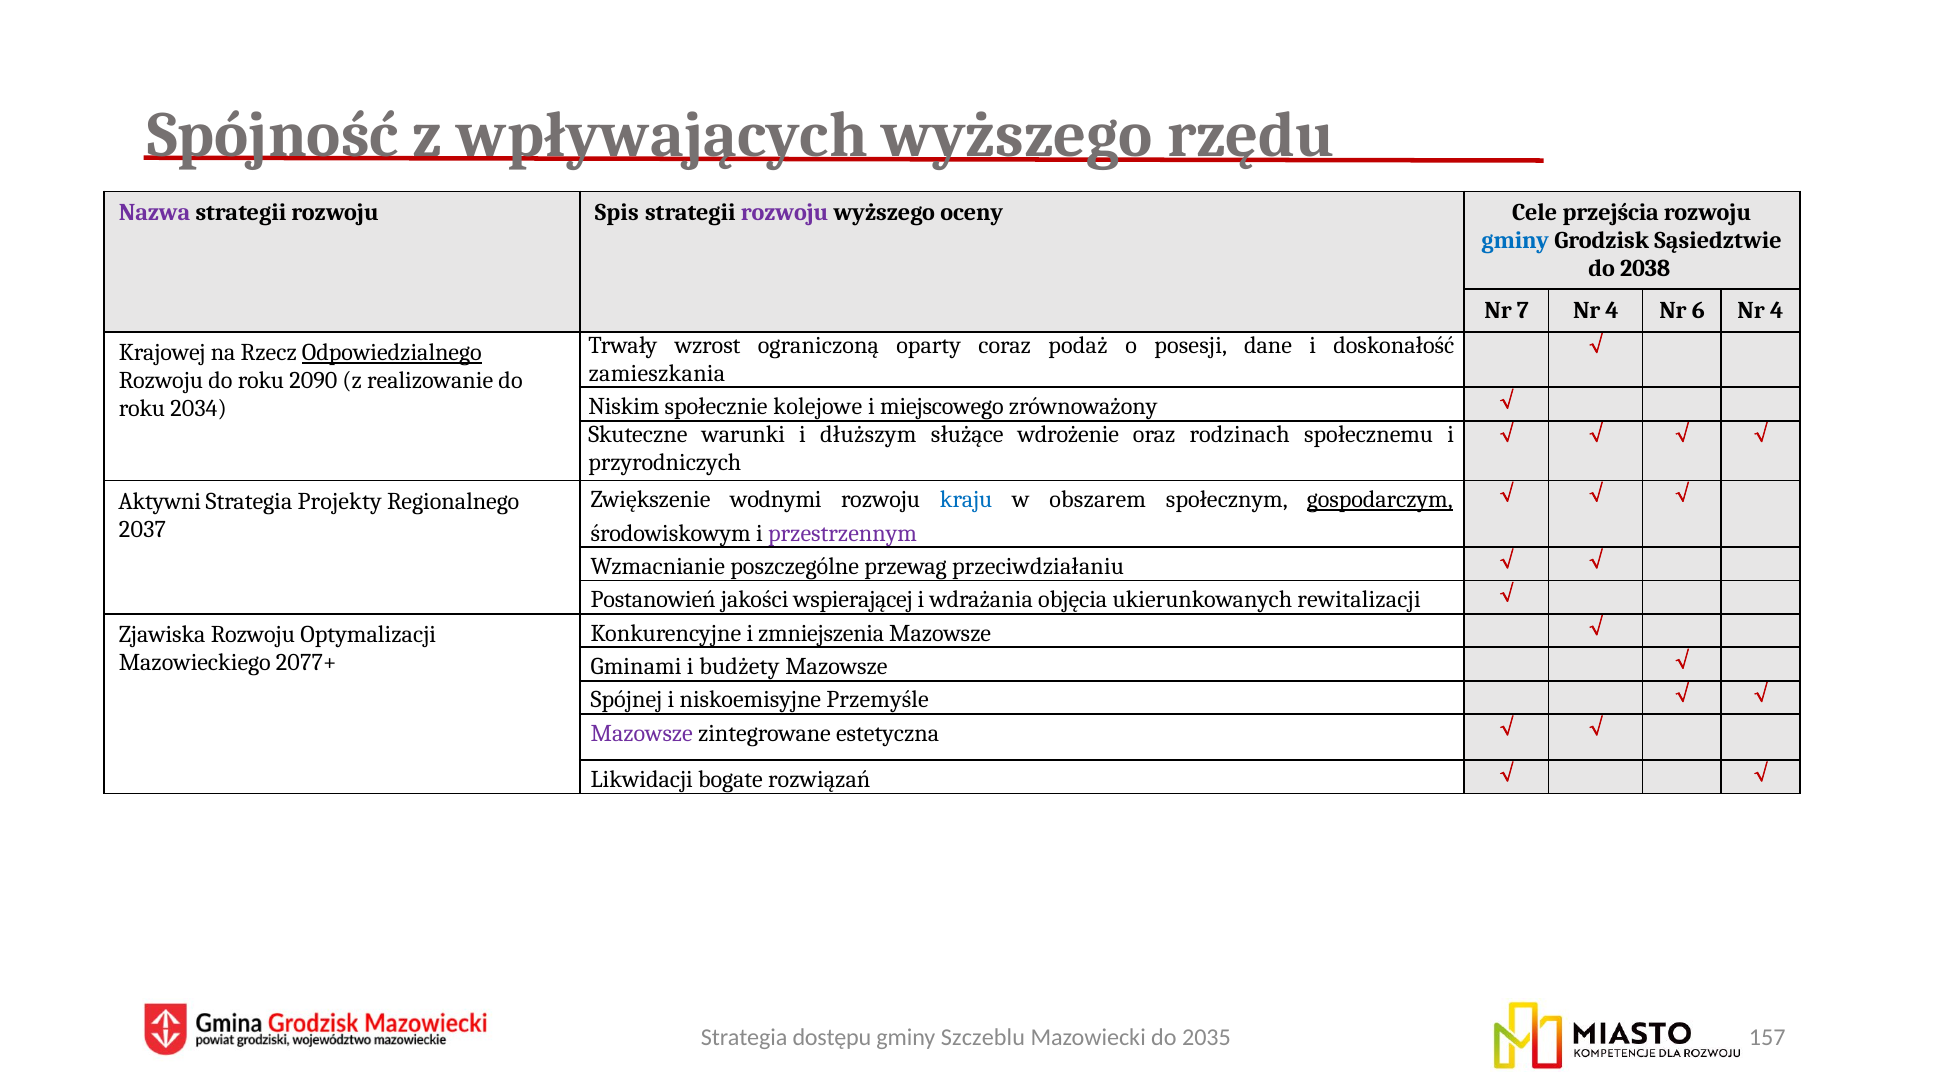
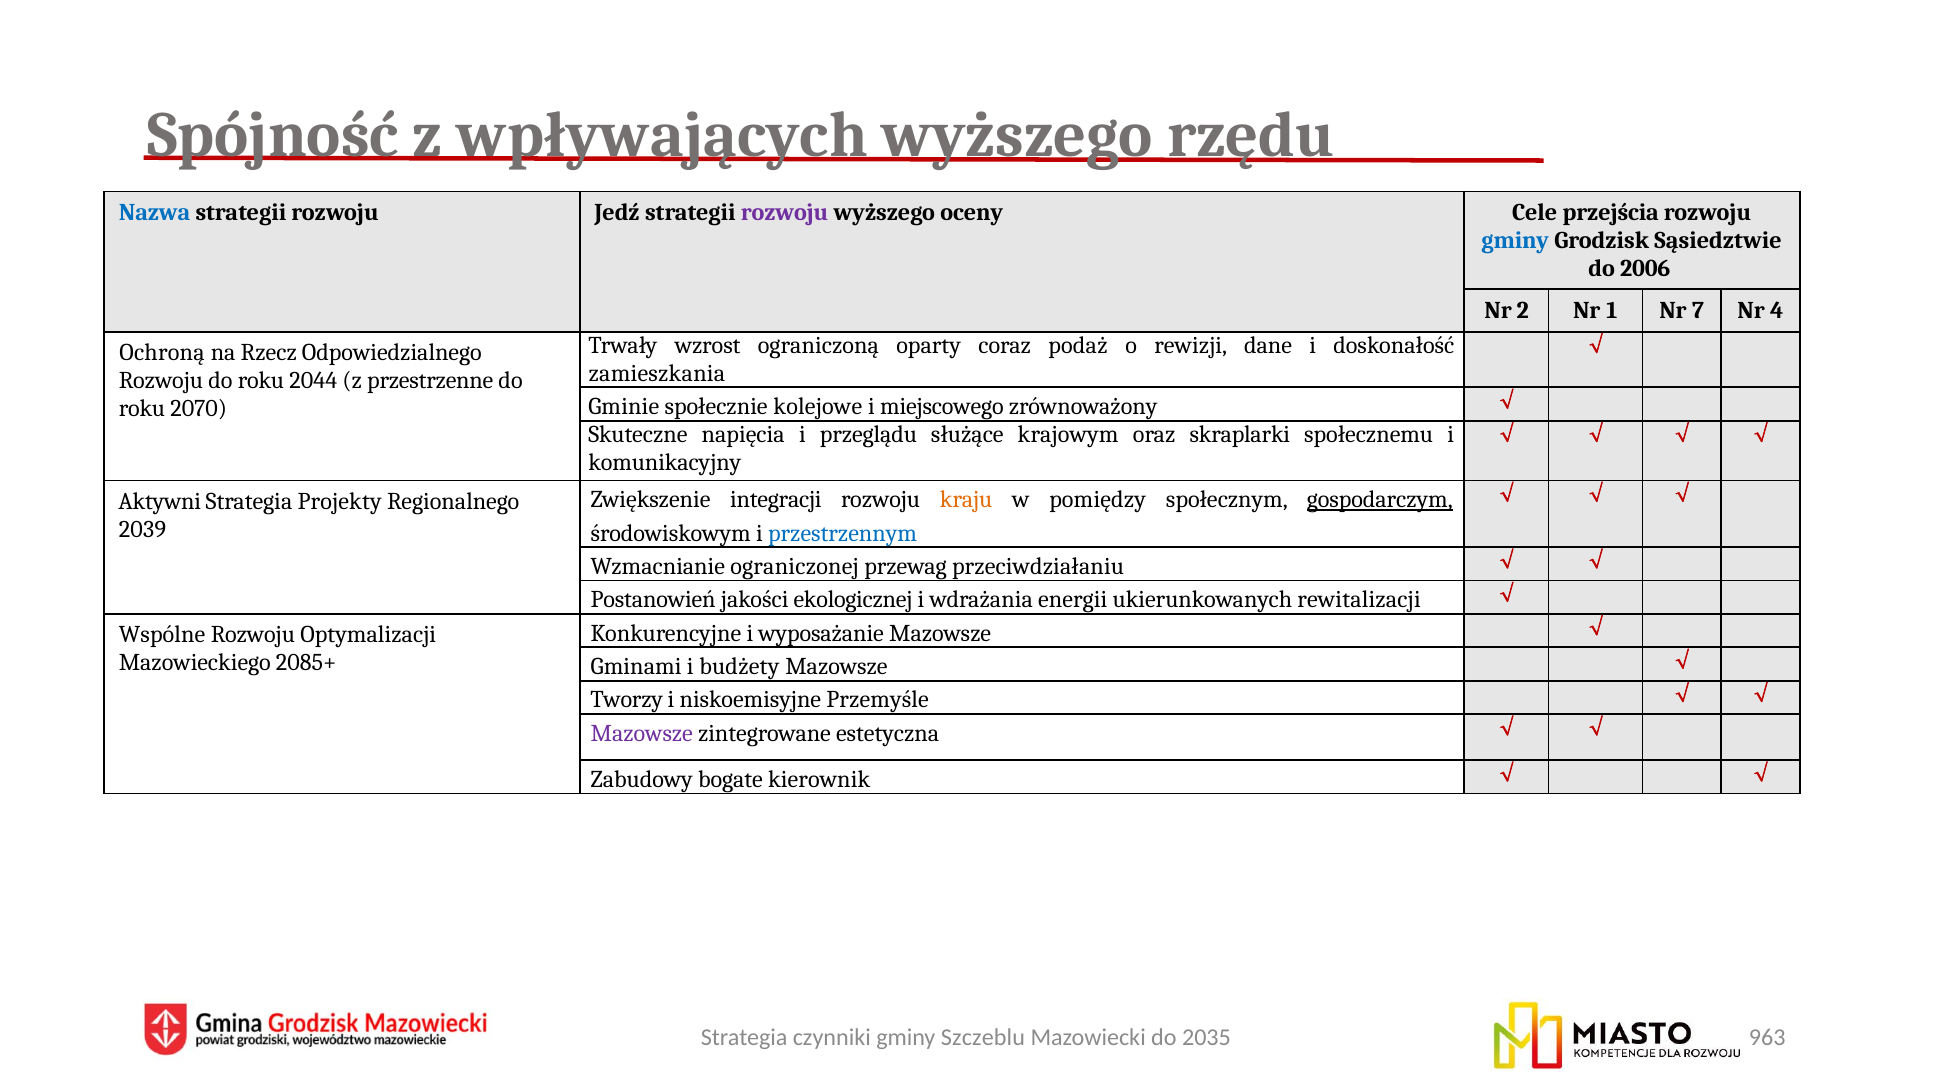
Nazwa colour: purple -> blue (155, 213)
Spis: Spis -> Jedź (617, 213)
2038: 2038 -> 2006 (1645, 268)
7: 7 -> 2 (1523, 310)
4: 4 -> 1 (1612, 310)
6: 6 -> 7 (1698, 310)
posesji: posesji -> rewizji (1191, 346)
Krajowej: Krajowej -> Ochroną (162, 353)
Odpowiedzialnego underline: present -> none (392, 353)
2090: 2090 -> 2044 (313, 381)
realizowanie: realizowanie -> przestrzenne (430, 381)
Niskim: Niskim -> Gminie (624, 407)
2034: 2034 -> 2070 (199, 408)
warunki: warunki -> napięcia (743, 435)
dłuższym: dłuższym -> przeglądu (868, 435)
wdrożenie: wdrożenie -> krajowym (1068, 435)
rodzinach: rodzinach -> skraplarki (1240, 435)
przyrodniczych: przyrodniczych -> komunikacyjny (665, 462)
wodnymi: wodnymi -> integracji (776, 500)
kraju colour: blue -> orange (966, 500)
obszarem: obszarem -> pomiędzy (1098, 500)
2037: 2037 -> 2039 (142, 529)
przestrzennym colour: purple -> blue (843, 533)
poszczególne: poszczególne -> ograniczonej (795, 567)
wspierającej: wspierającej -> ekologicznej (853, 600)
objęcia: objęcia -> energii (1073, 600)
zmniejszenia: zmniejszenia -> wyposażanie (821, 633)
Zjawiska: Zjawiska -> Wspólne (162, 635)
2077+: 2077+ -> 2085+ (306, 663)
Spójnej: Spójnej -> Tworzy (627, 700)
Likwidacji: Likwidacji -> Zabudowy (642, 780)
rozwiązań: rozwiązań -> kierownik (819, 780)
dostępu: dostępu -> czynniki (832, 1038)
157: 157 -> 963 (1767, 1038)
